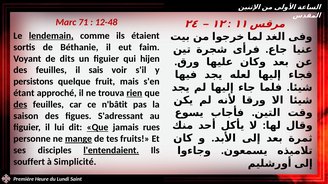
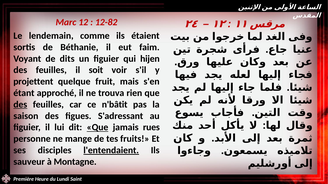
71: 71 -> 12 (83, 22)
12-48: 12-48 -> 12-82 (106, 22)
lendemain underline: present -> none (51, 36)
sais: sais -> soit (96, 70)
persistons: persistons -> projettent (33, 82)
rien underline: present -> none (134, 93)
mange underline: present -> none (78, 139)
souffert: souffert -> sauveur (29, 162)
Simplicité: Simplicité -> Montagne (75, 162)
